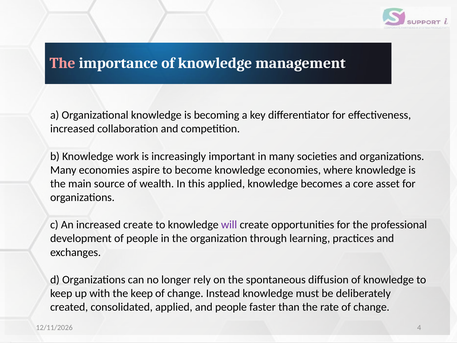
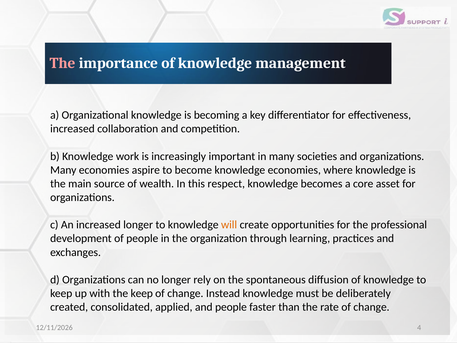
this applied: applied -> respect (226, 184)
increased create: create -> longer (138, 225)
will colour: purple -> orange (229, 225)
